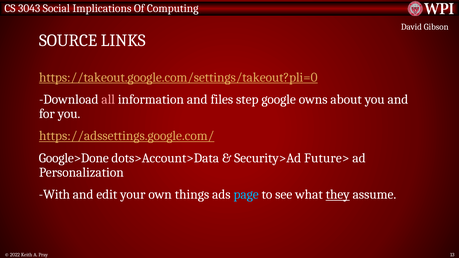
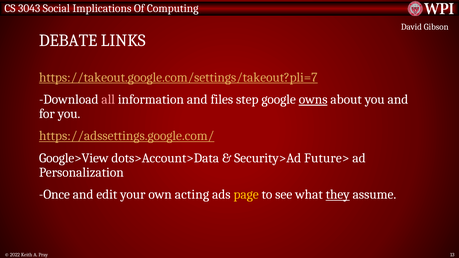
SOURCE: SOURCE -> DEBATE (68, 40)
https://takeout.google.com/settings/takeout?pli=0: https://takeout.google.com/settings/takeout?pli=0 -> https://takeout.google.com/settings/takeout?pli=7 (178, 77)
owns underline: none -> present (313, 99)
Google>Done: Google>Done -> Google>View (74, 158)
With: With -> Once (54, 195)
things: things -> acting (192, 195)
page colour: light blue -> yellow (246, 195)
